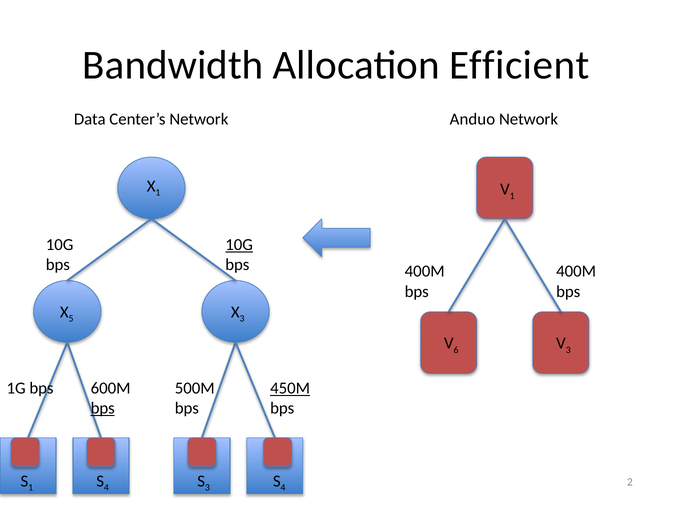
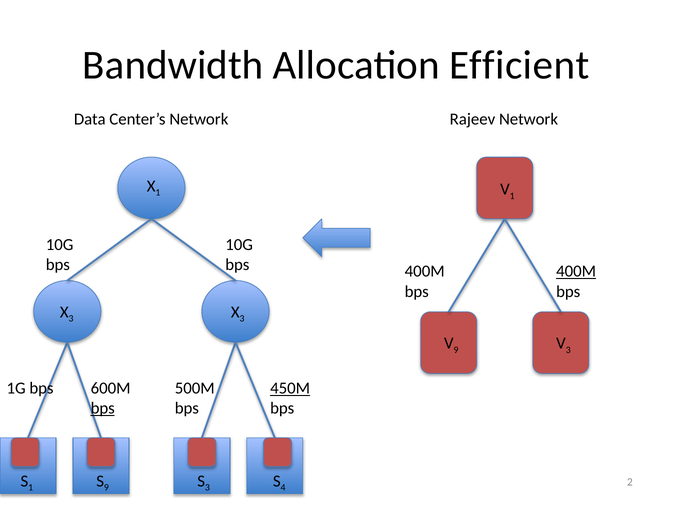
Anduo: Anduo -> Rajeev (472, 119)
10G underline: present -> none (239, 244)
400M underline: none -> present (576, 271)
5: 5 -> 3 (71, 318)
6: 6 -> 9 (456, 350)
4: 4 -> 9 (106, 487)
